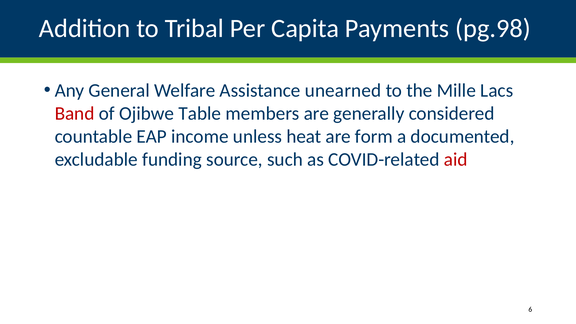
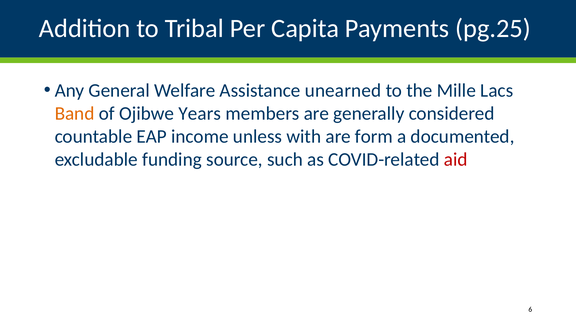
pg.98: pg.98 -> pg.25 (493, 29)
Band colour: red -> orange (75, 113)
Table: Table -> Years (200, 113)
heat: heat -> with (304, 136)
